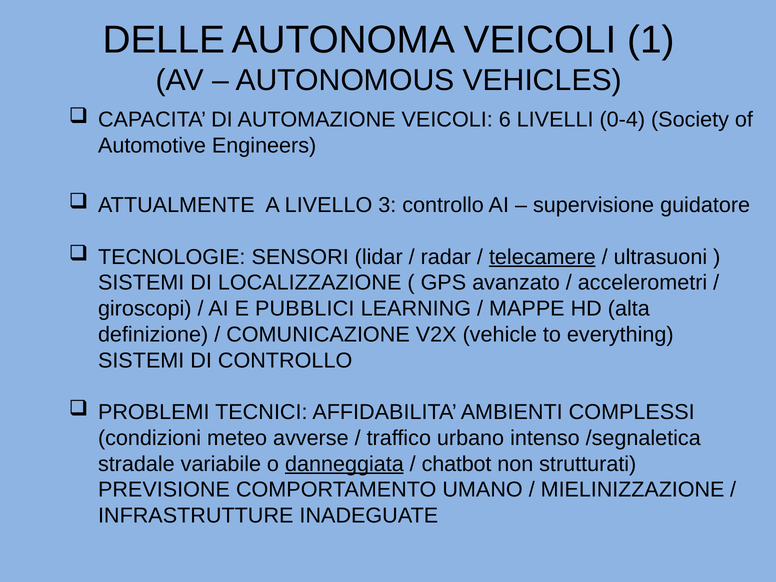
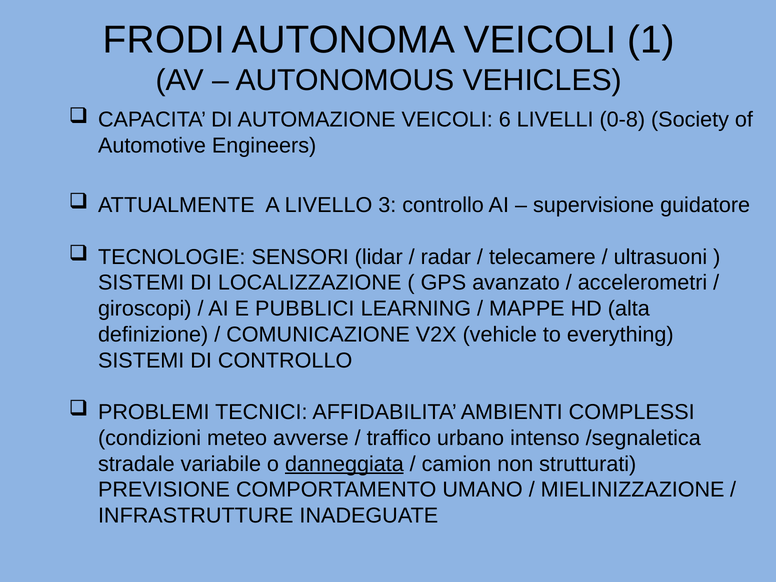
DELLE: DELLE -> FRODI (164, 40)
0-4: 0-4 -> 0-8 (622, 120)
telecamere underline: present -> none (542, 257)
chatbot: chatbot -> camion (456, 464)
